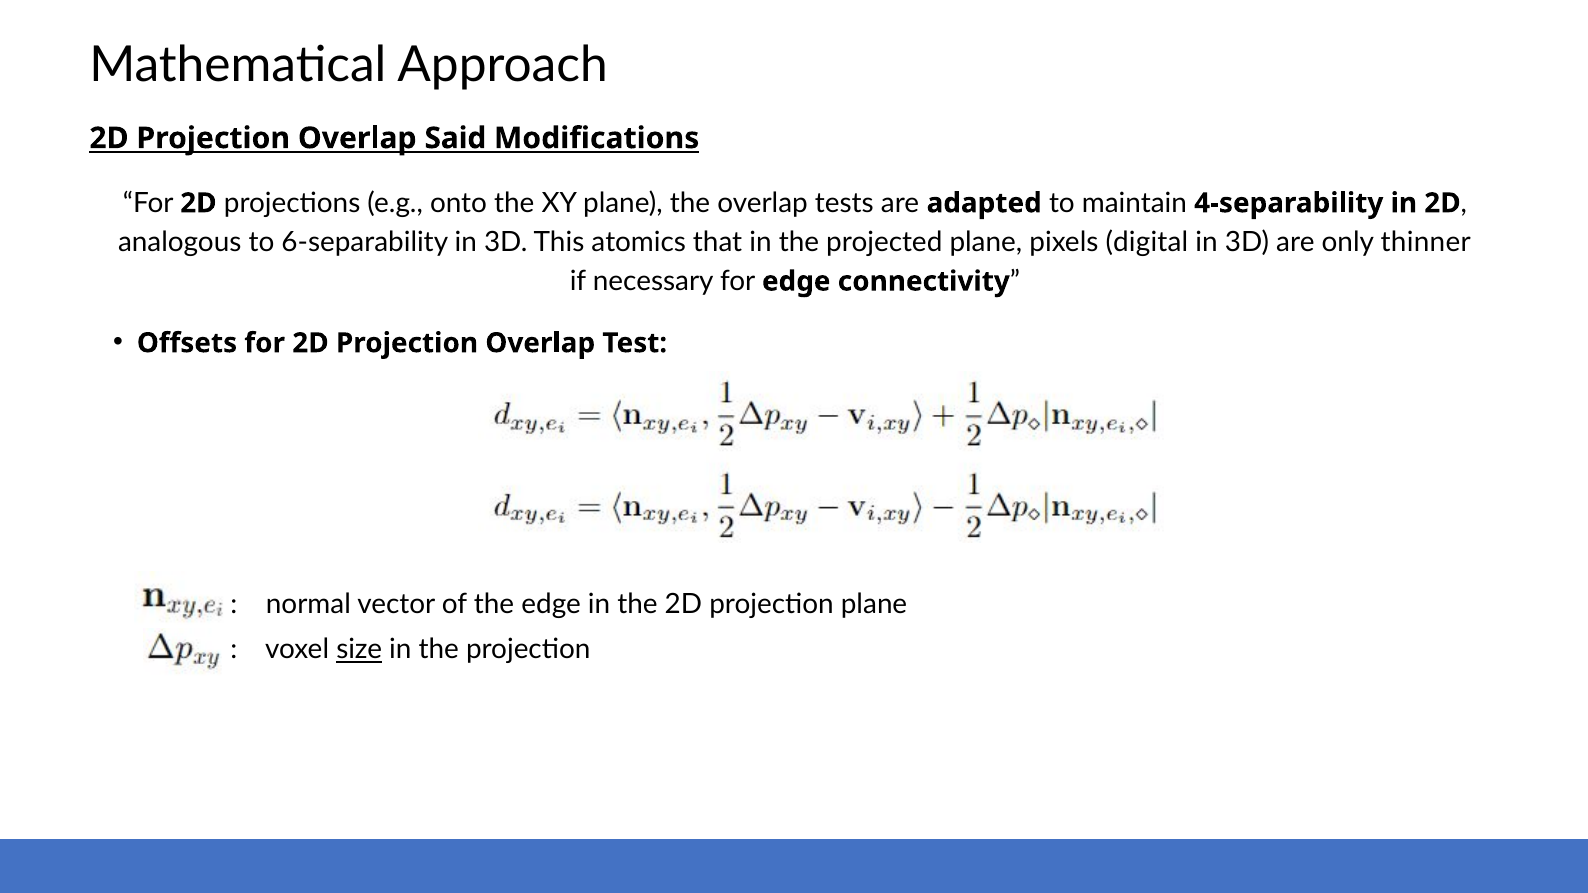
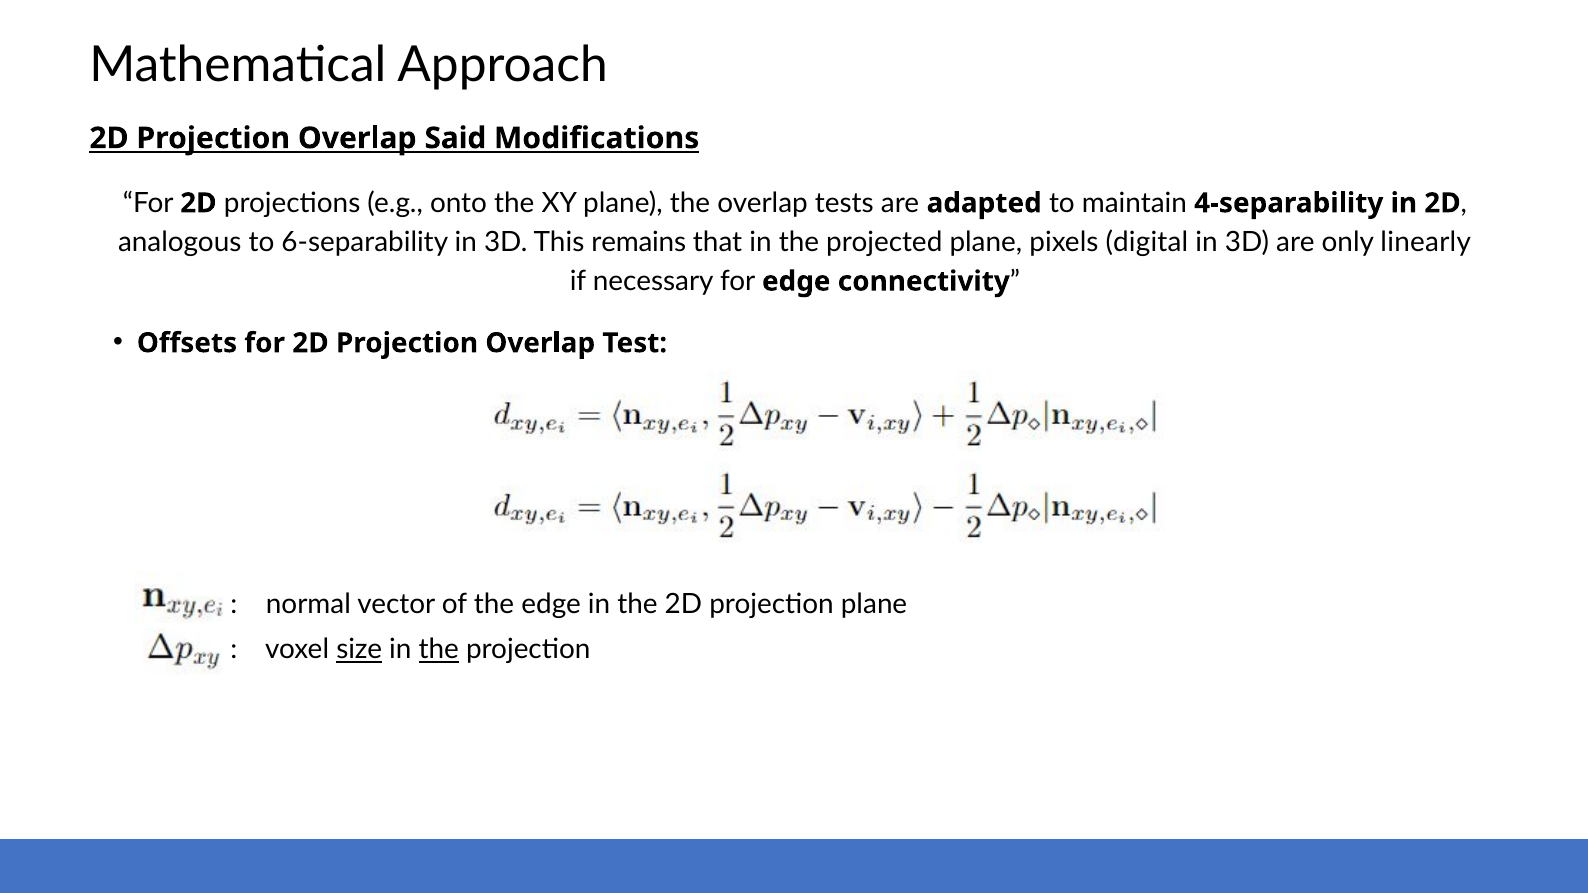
atomics: atomics -> remains (639, 242)
thinner: thinner -> linearly (1426, 242)
the underline: none -> present (439, 650)
